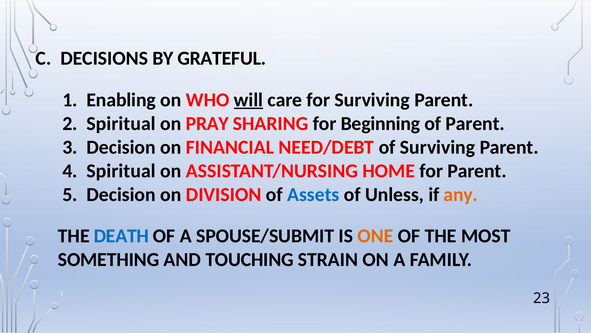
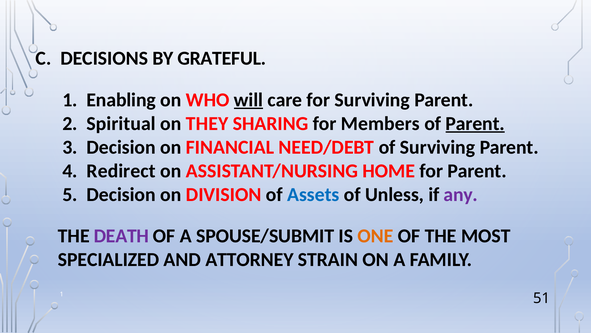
PRAY: PRAY -> THEY (207, 123)
Beginning: Beginning -> Members (380, 123)
Parent underline: none -> present (475, 123)
4 Spiritual: Spiritual -> Redirect (121, 171)
any colour: orange -> purple (461, 194)
DEATH colour: blue -> purple (121, 236)
SOMETHING: SOMETHING -> SPECIALIZED (109, 259)
TOUCHING: TOUCHING -> ATTORNEY (249, 259)
23: 23 -> 51 (542, 298)
